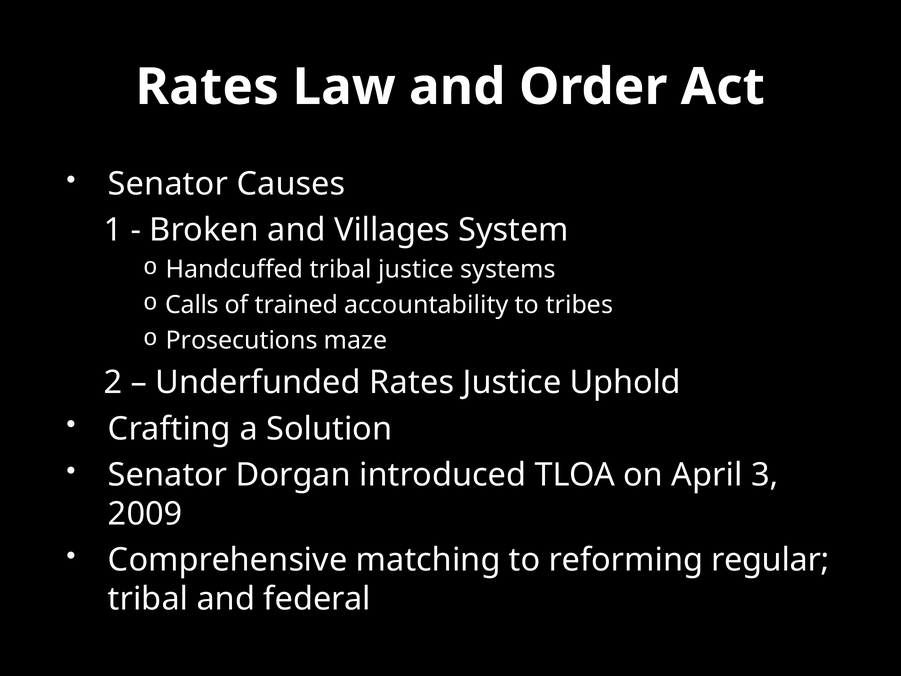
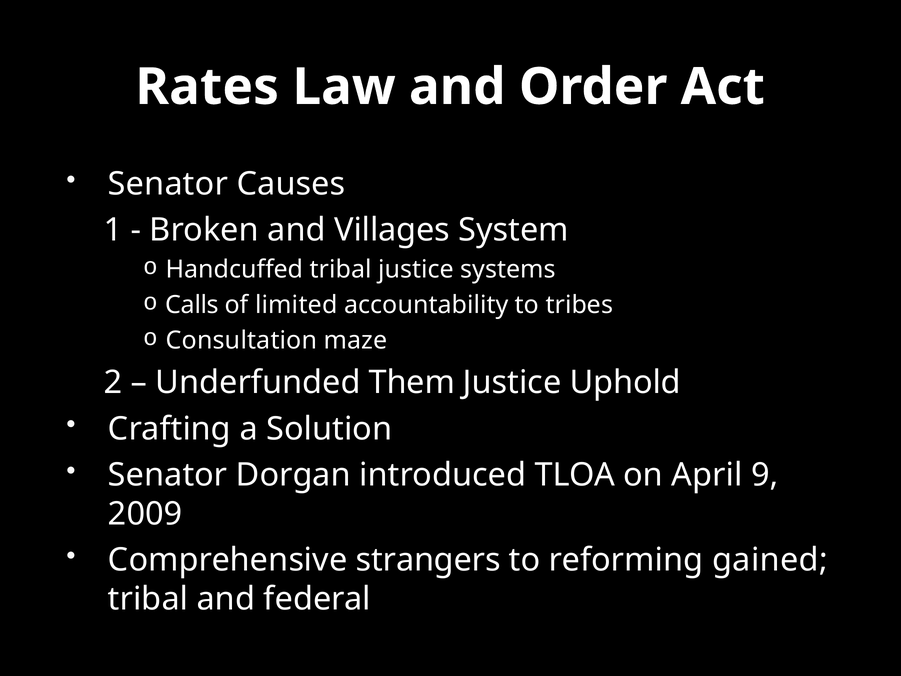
trained: trained -> limited (296, 305)
Prosecutions: Prosecutions -> Consultation (241, 341)
Underfunded Rates: Rates -> Them (412, 383)
3: 3 -> 9 (765, 475)
matching: matching -> strangers (428, 560)
regular: regular -> gained (770, 560)
